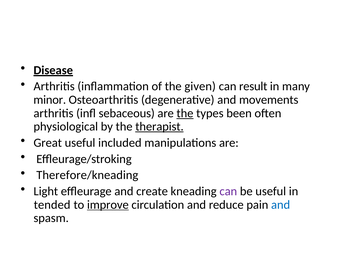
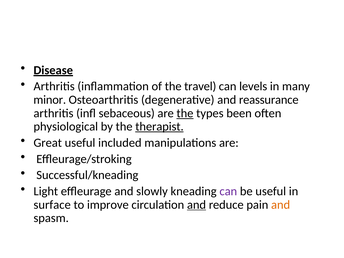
given: given -> travel (200, 86)
result: result -> levels (253, 86)
movements: movements -> reassurance (269, 100)
Therefore/kneading: Therefore/kneading -> Successful/kneading (87, 175)
create: create -> slowly (152, 191)
tended: tended -> surface (52, 205)
improve underline: present -> none (108, 205)
and underline: none -> present (196, 205)
and colour: blue -> orange (281, 205)
